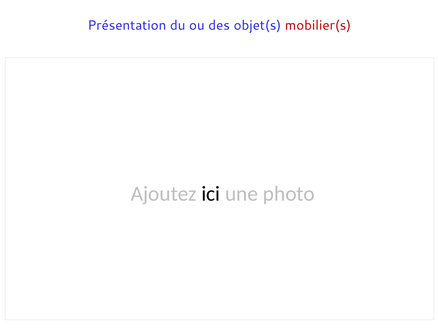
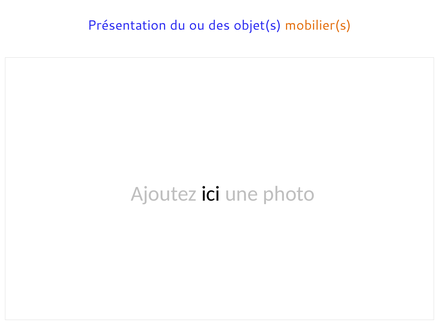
mobilier(s colour: red -> orange (318, 25)
